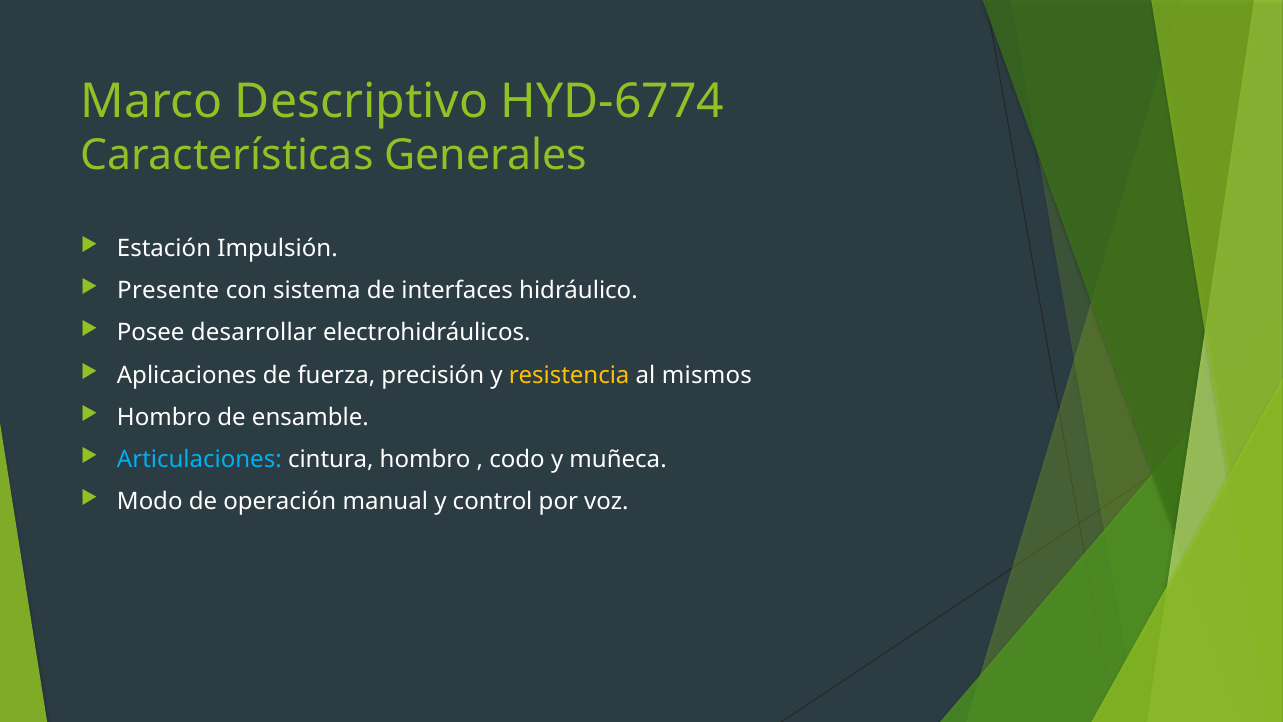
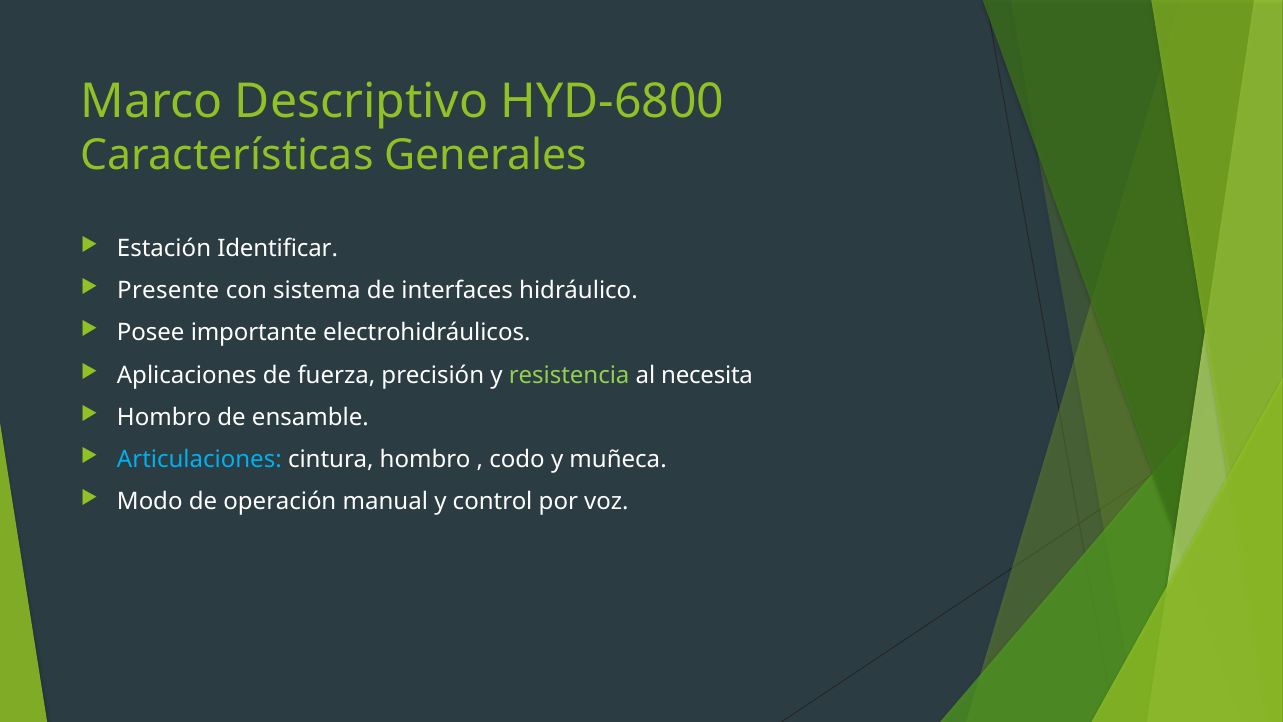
HYD-6774: HYD-6774 -> HYD-6800 (613, 101)
Impulsión: Impulsión -> Identificar (278, 248)
desarrollar: desarrollar -> importante (254, 333)
resistencia colour: yellow -> light green (569, 375)
mismos: mismos -> necesita (707, 375)
